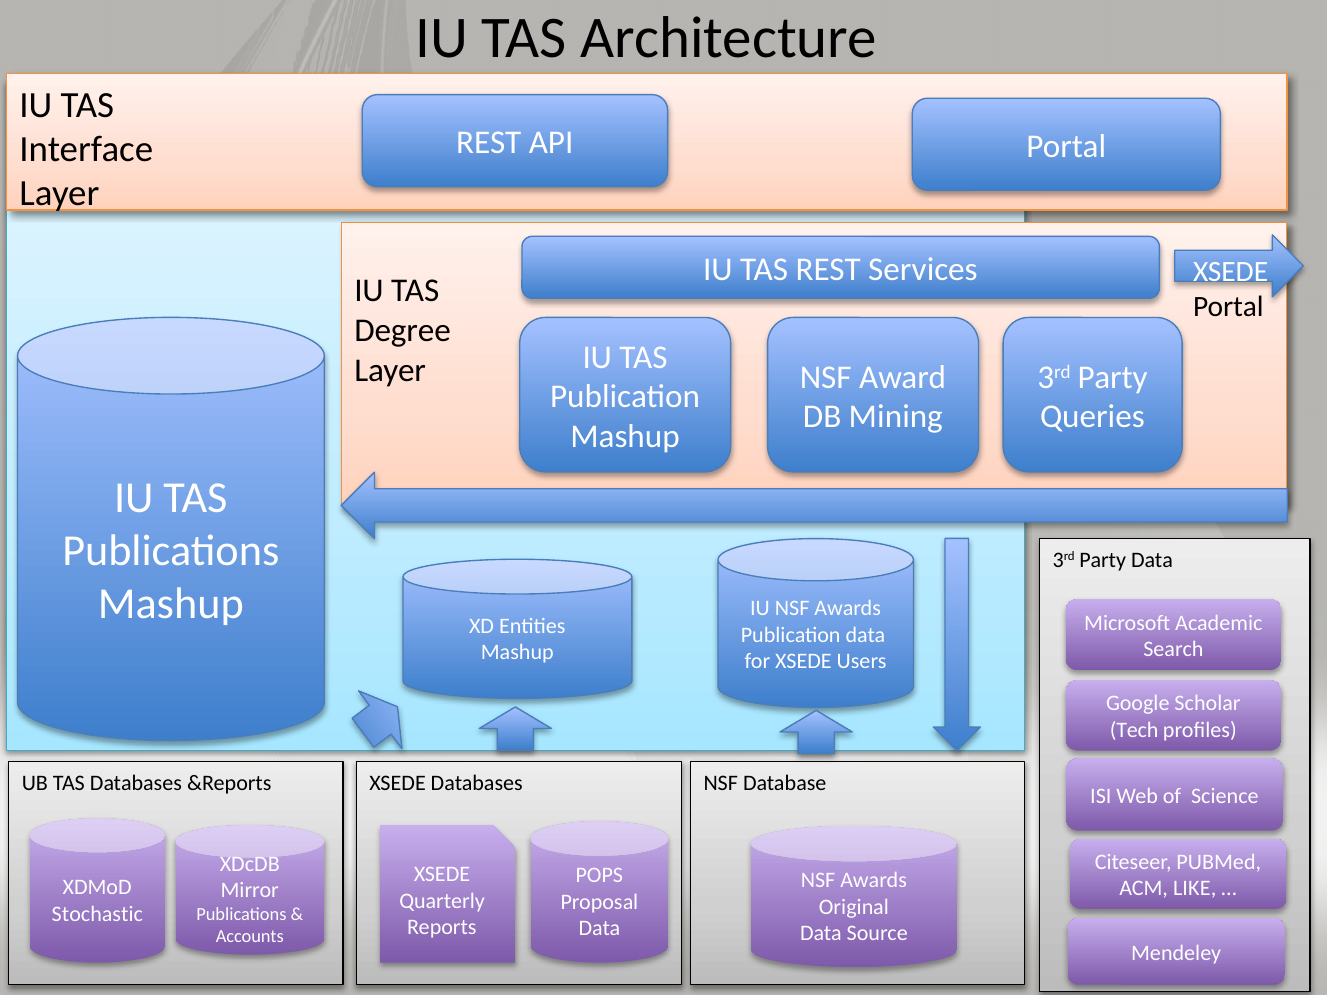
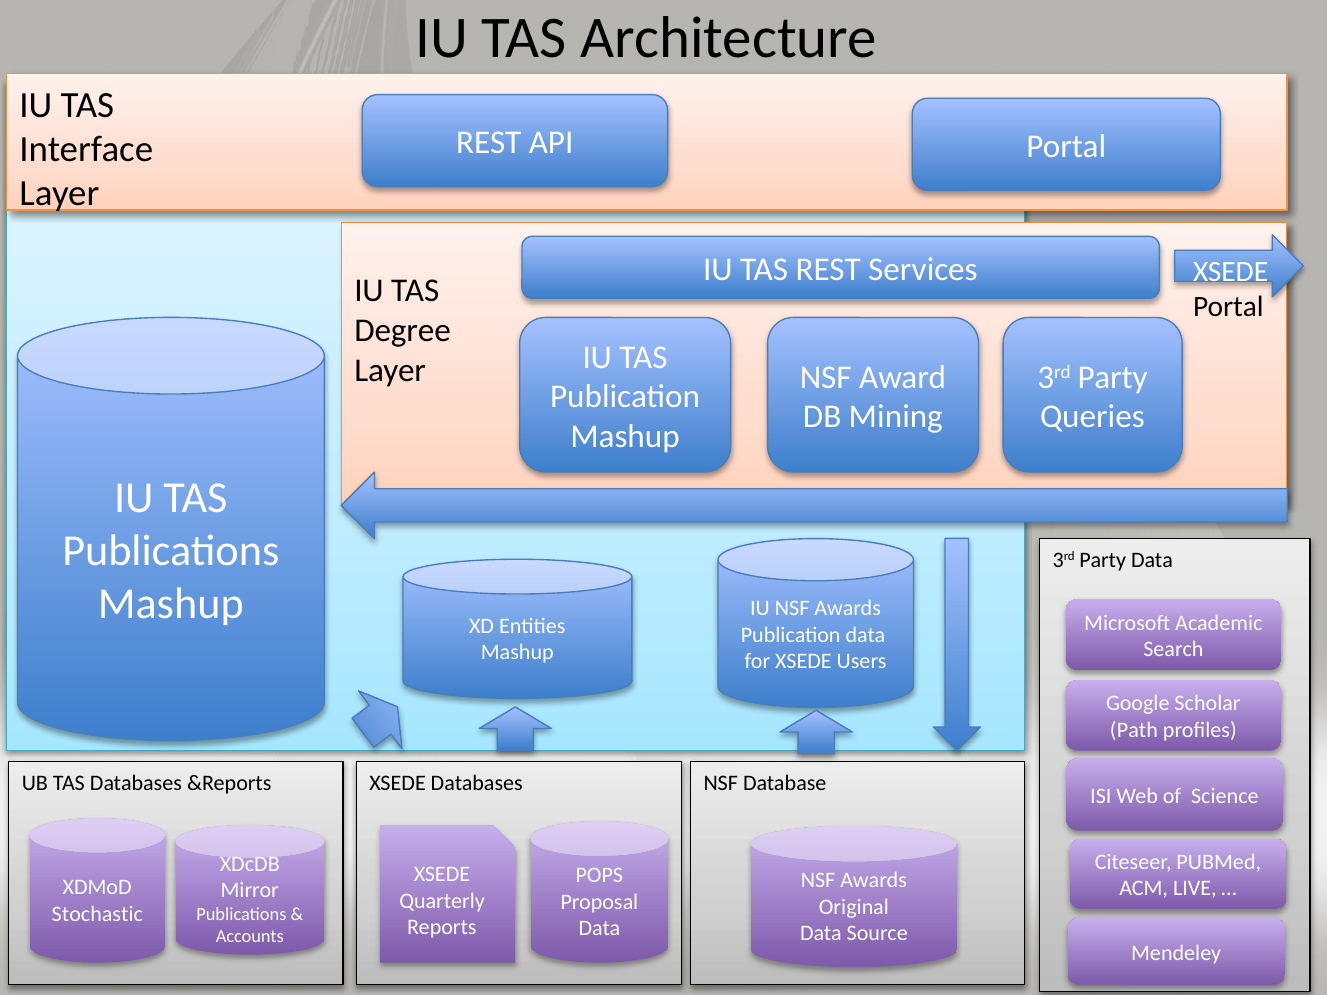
Tech: Tech -> Path (1134, 730)
LIKE: LIKE -> LIVE (1195, 889)
